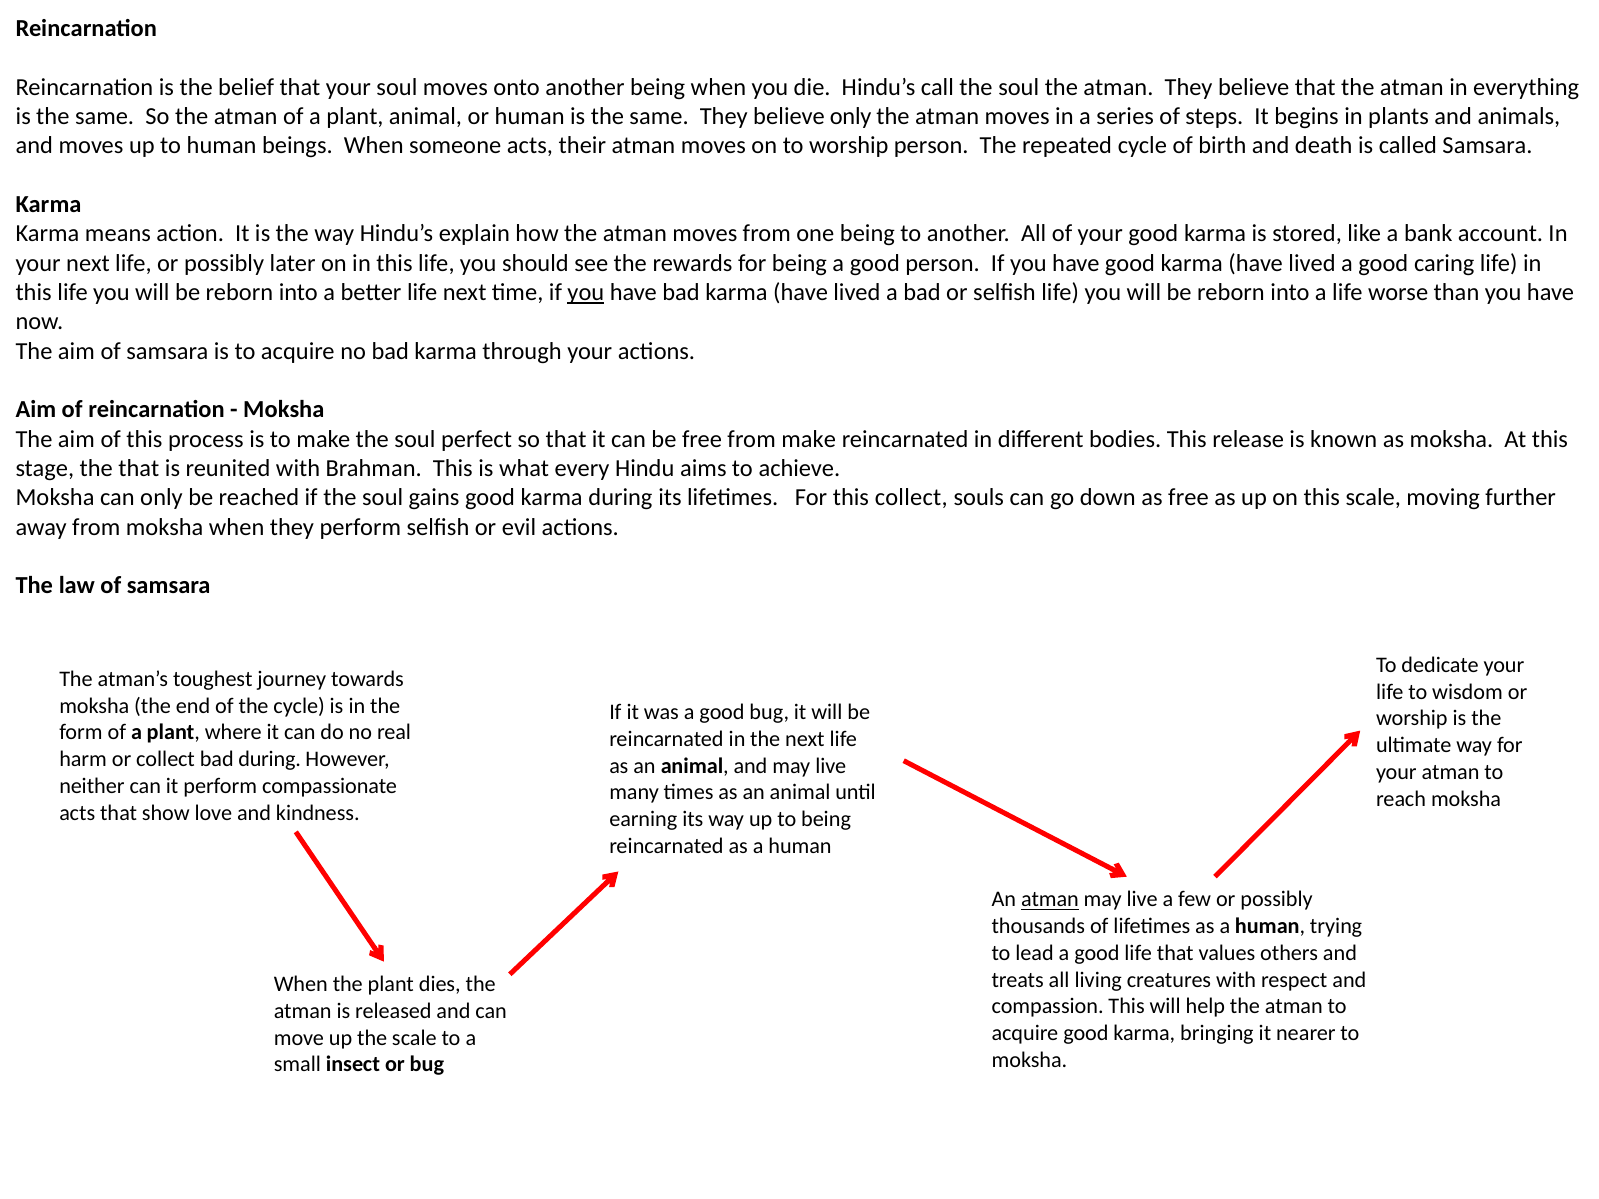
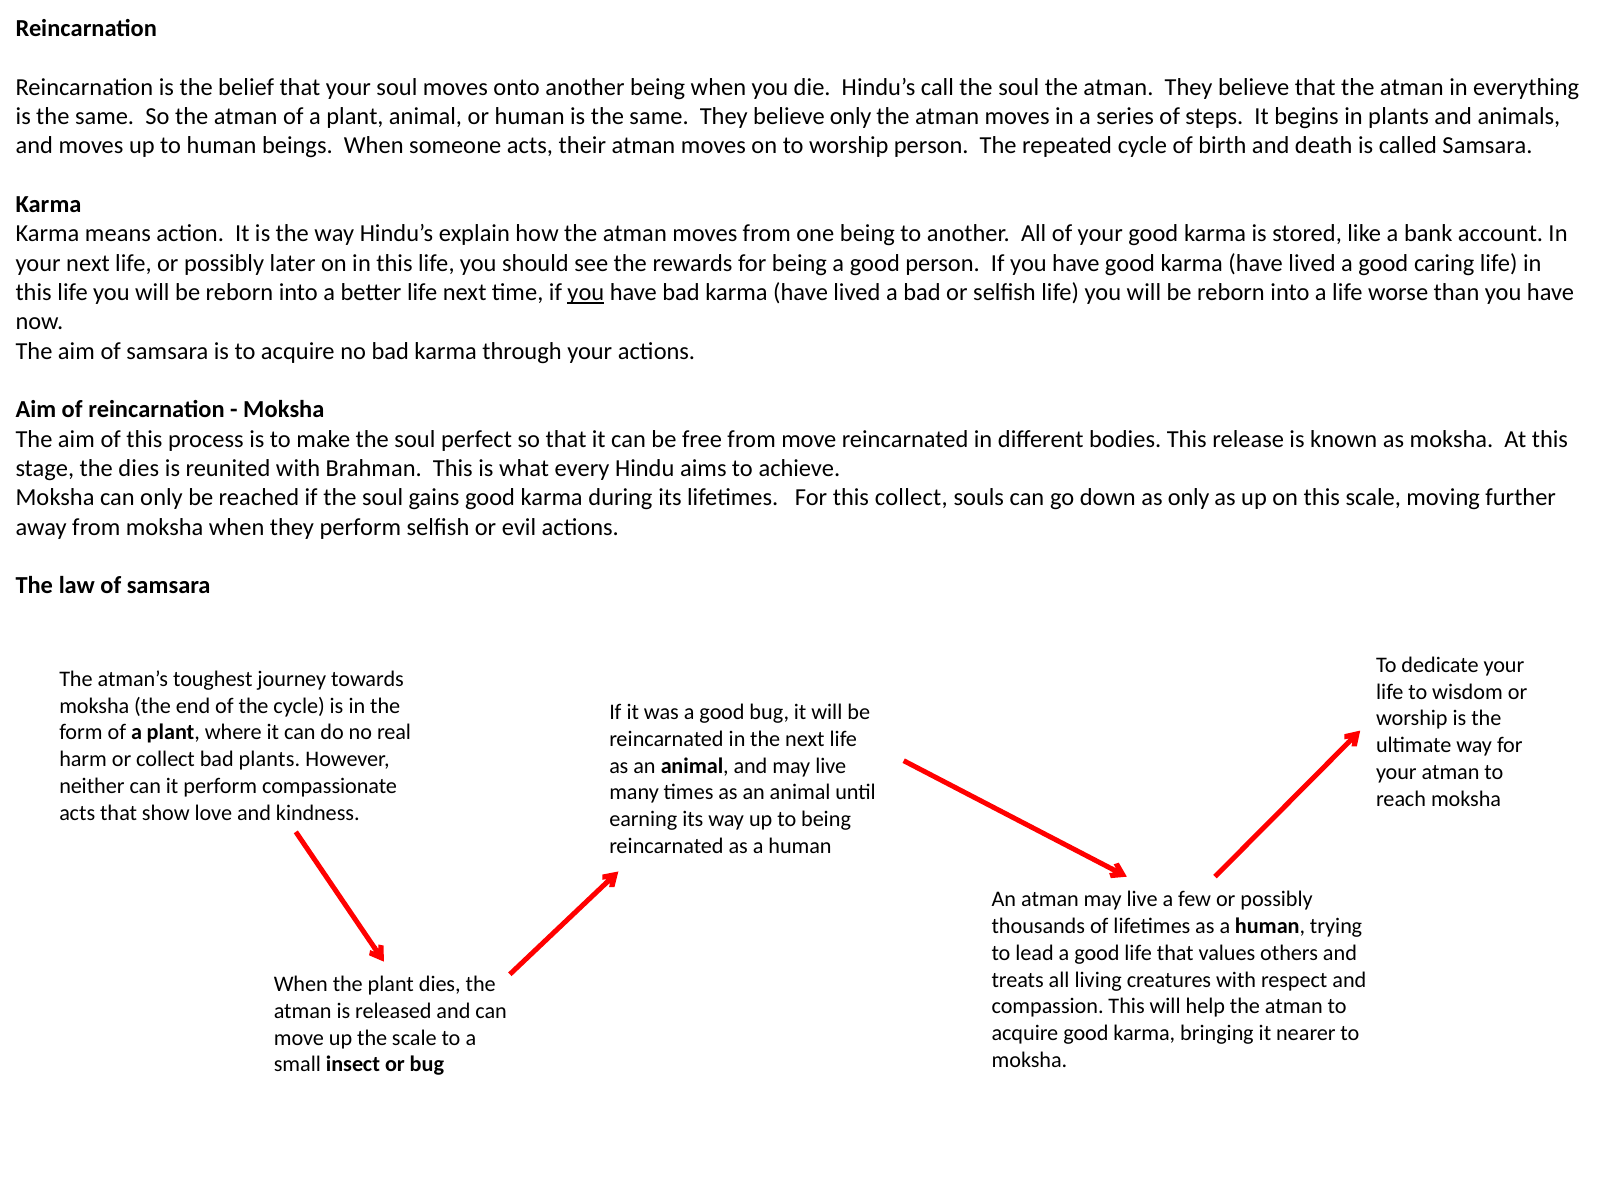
from make: make -> move (809, 439)
the that: that -> dies (139, 468)
as free: free -> only (1189, 498)
bad during: during -> plants (269, 759)
atman underline: present -> none (1050, 900)
